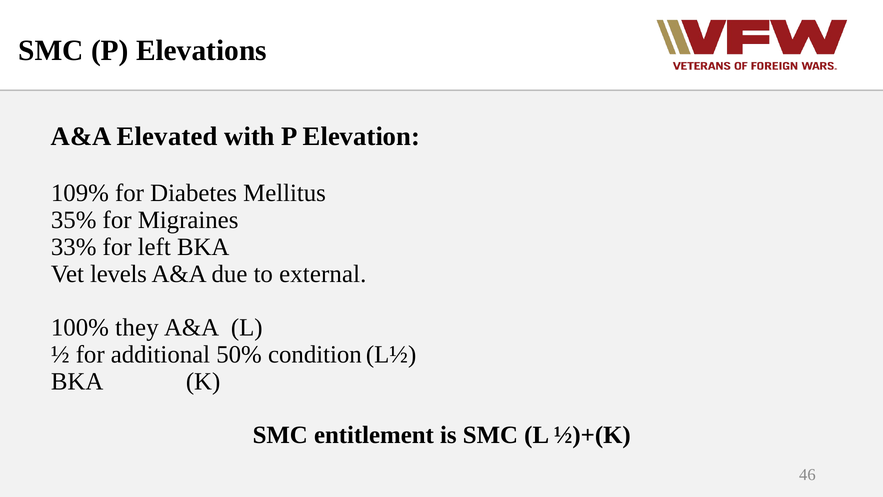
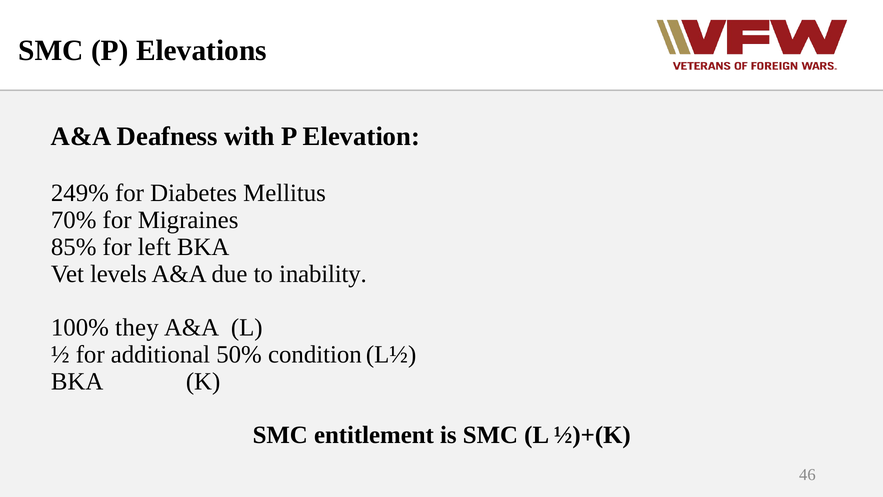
Elevated: Elevated -> Deafness (167, 136)
109%: 109% -> 249% (80, 193)
35%: 35% -> 70% (74, 220)
33%: 33% -> 85% (74, 247)
external: external -> inability (323, 274)
